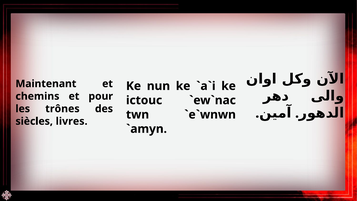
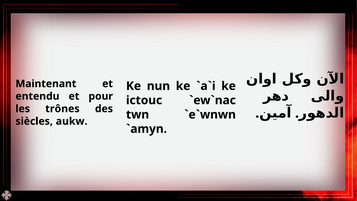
chemins: chemins -> entendu (37, 96)
livres: livres -> aukw (72, 121)
